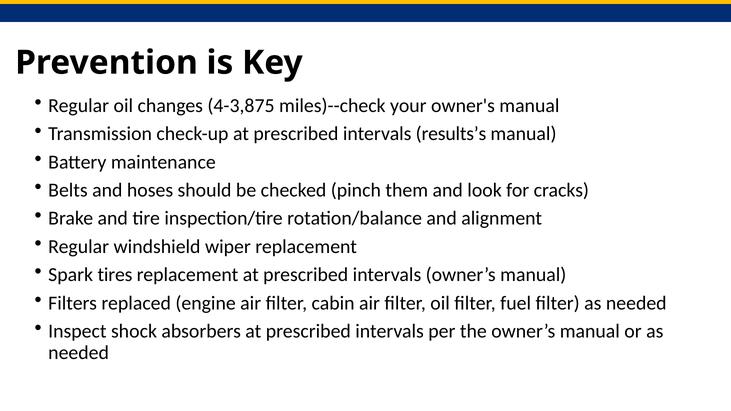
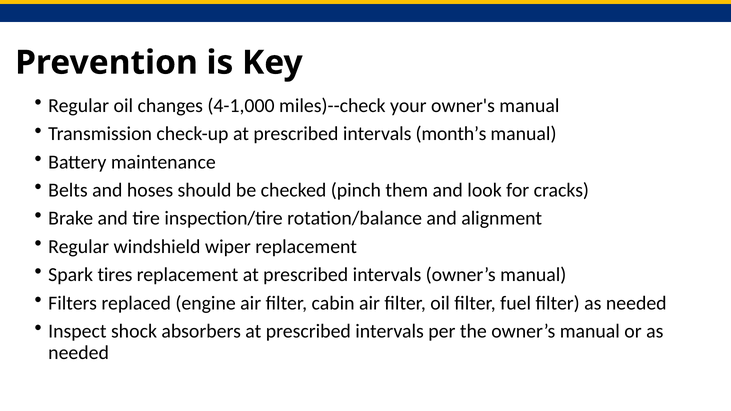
4-3,875: 4-3,875 -> 4-1,000 (241, 106)
results’s: results’s -> month’s (451, 134)
